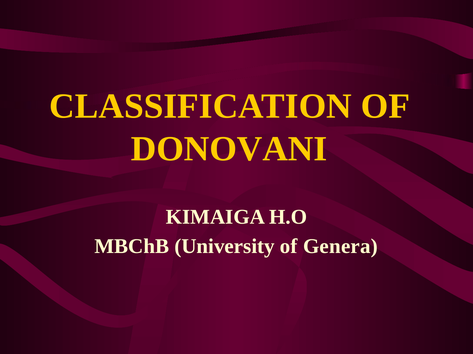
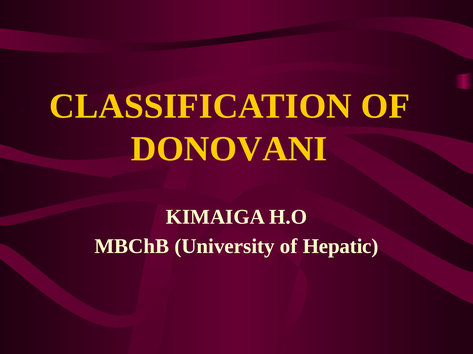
Genera: Genera -> Hepatic (341, 247)
